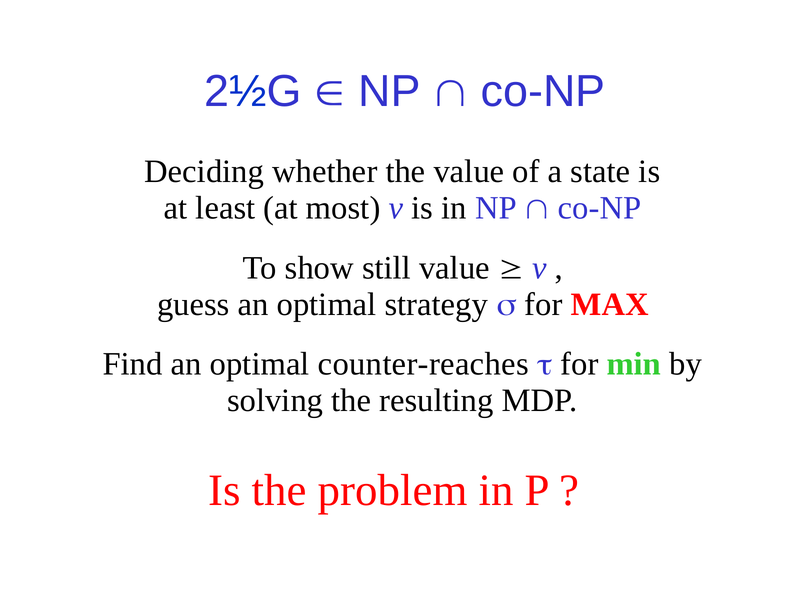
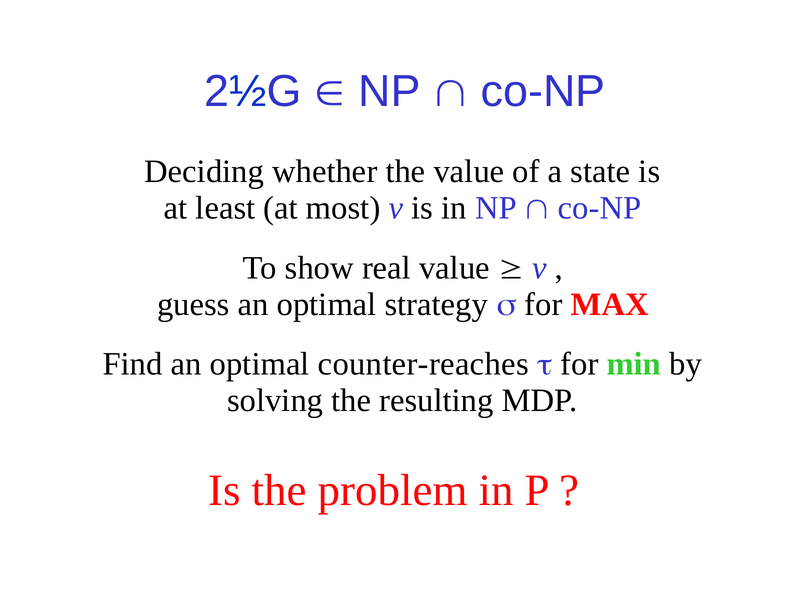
still: still -> real (387, 268)
